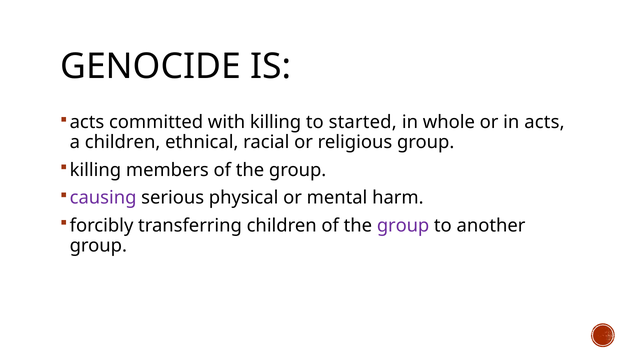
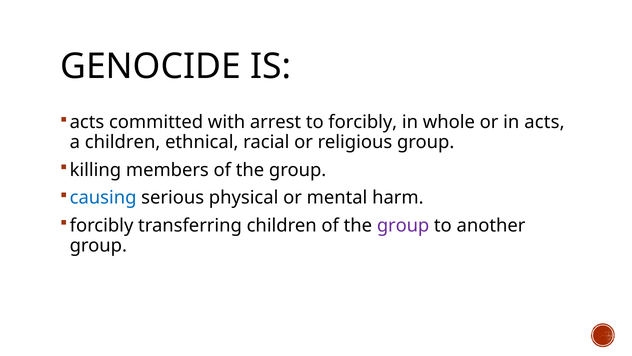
with killing: killing -> arrest (276, 122)
to started: started -> forcibly (363, 122)
causing colour: purple -> blue (103, 198)
